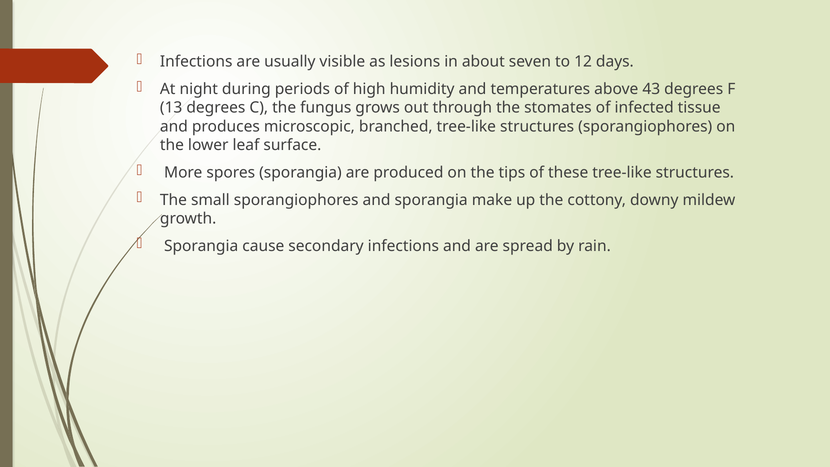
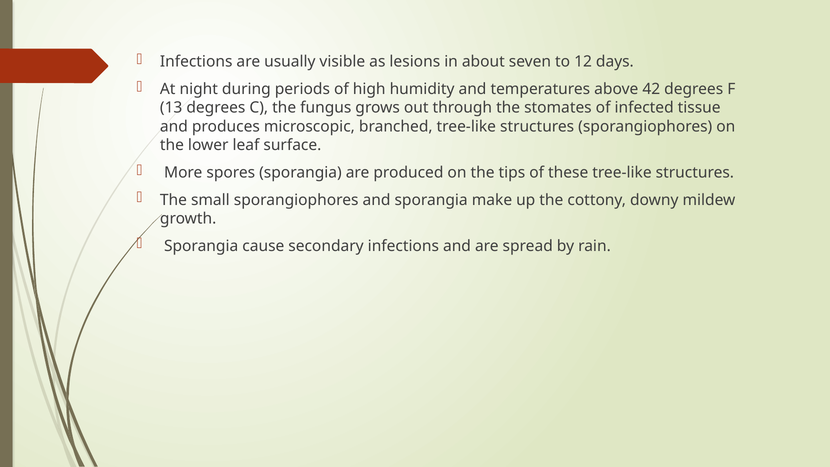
43: 43 -> 42 (651, 89)
